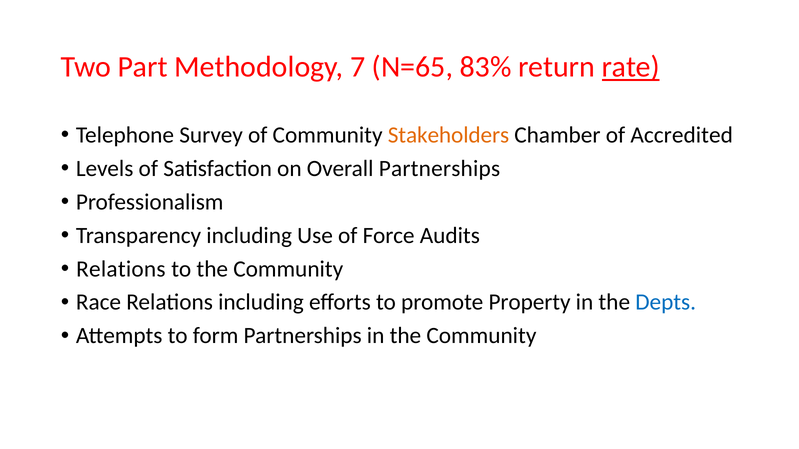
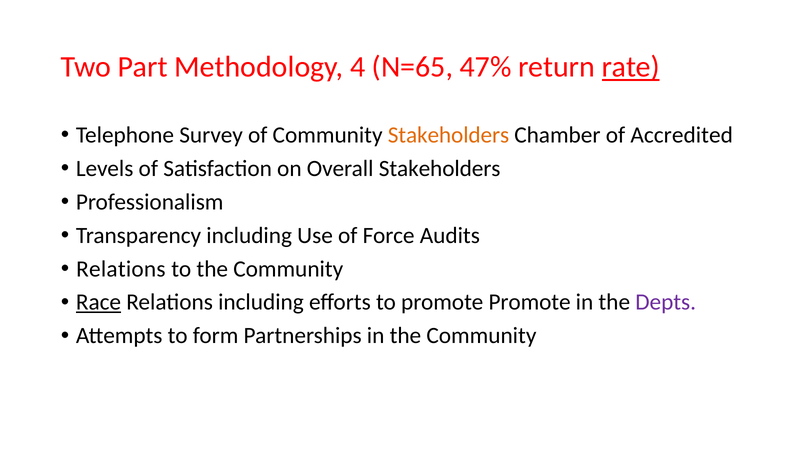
7: 7 -> 4 (358, 67)
83%: 83% -> 47% (486, 67)
Overall Partnerships: Partnerships -> Stakeholders (440, 169)
Race underline: none -> present (98, 303)
promote Property: Property -> Promote (530, 303)
Depts colour: blue -> purple (666, 303)
